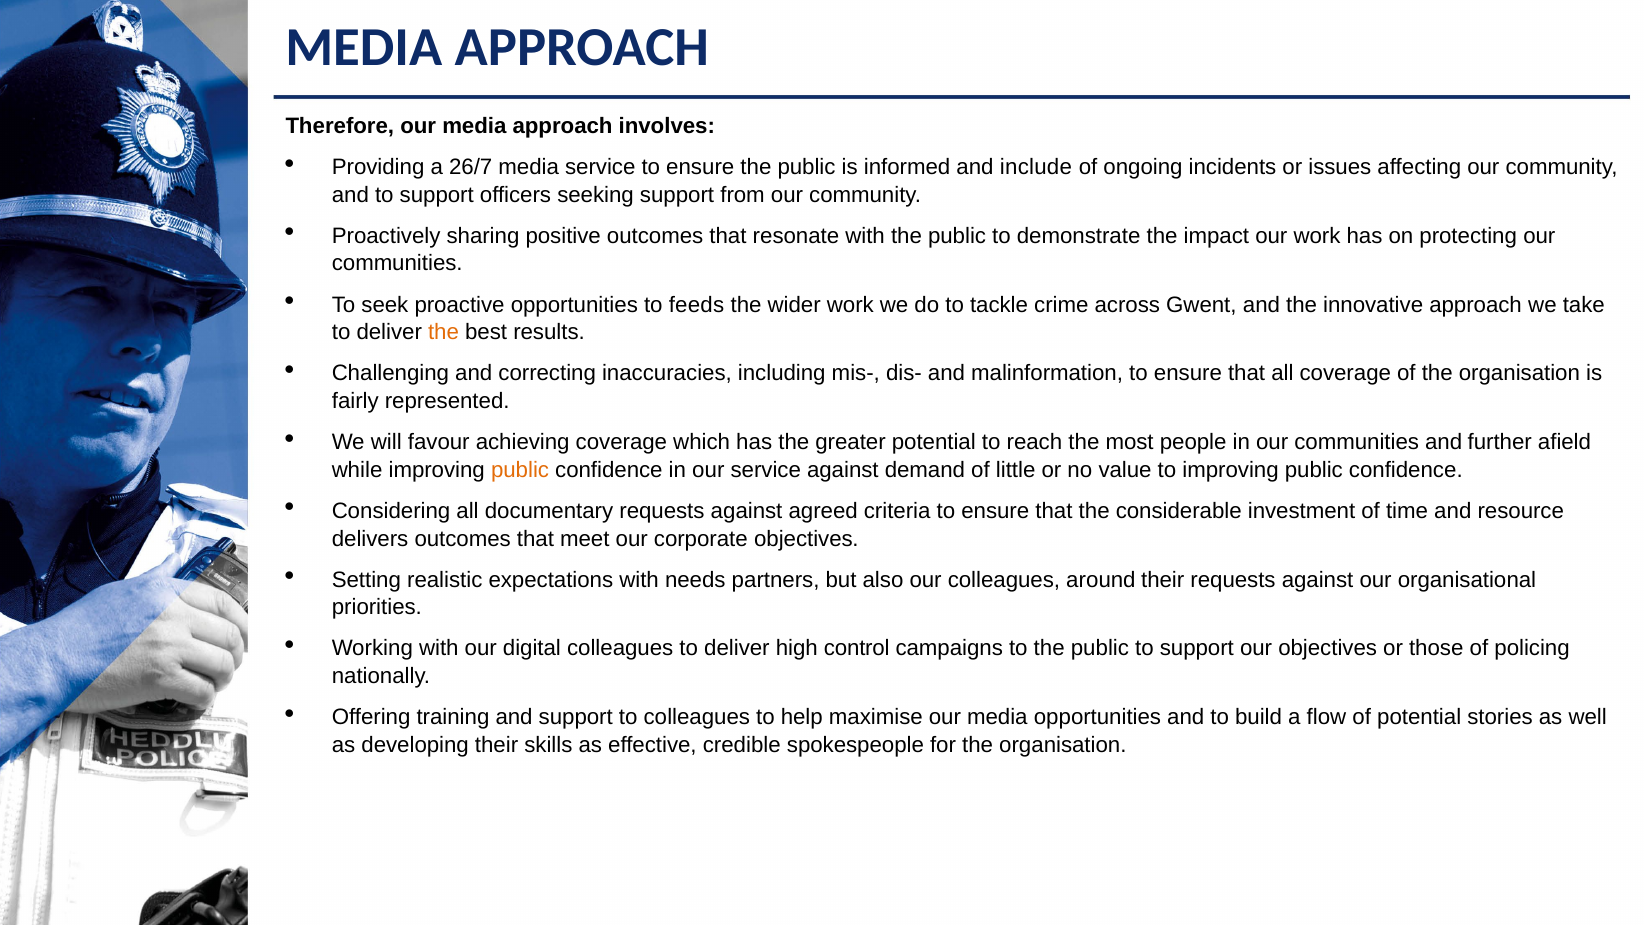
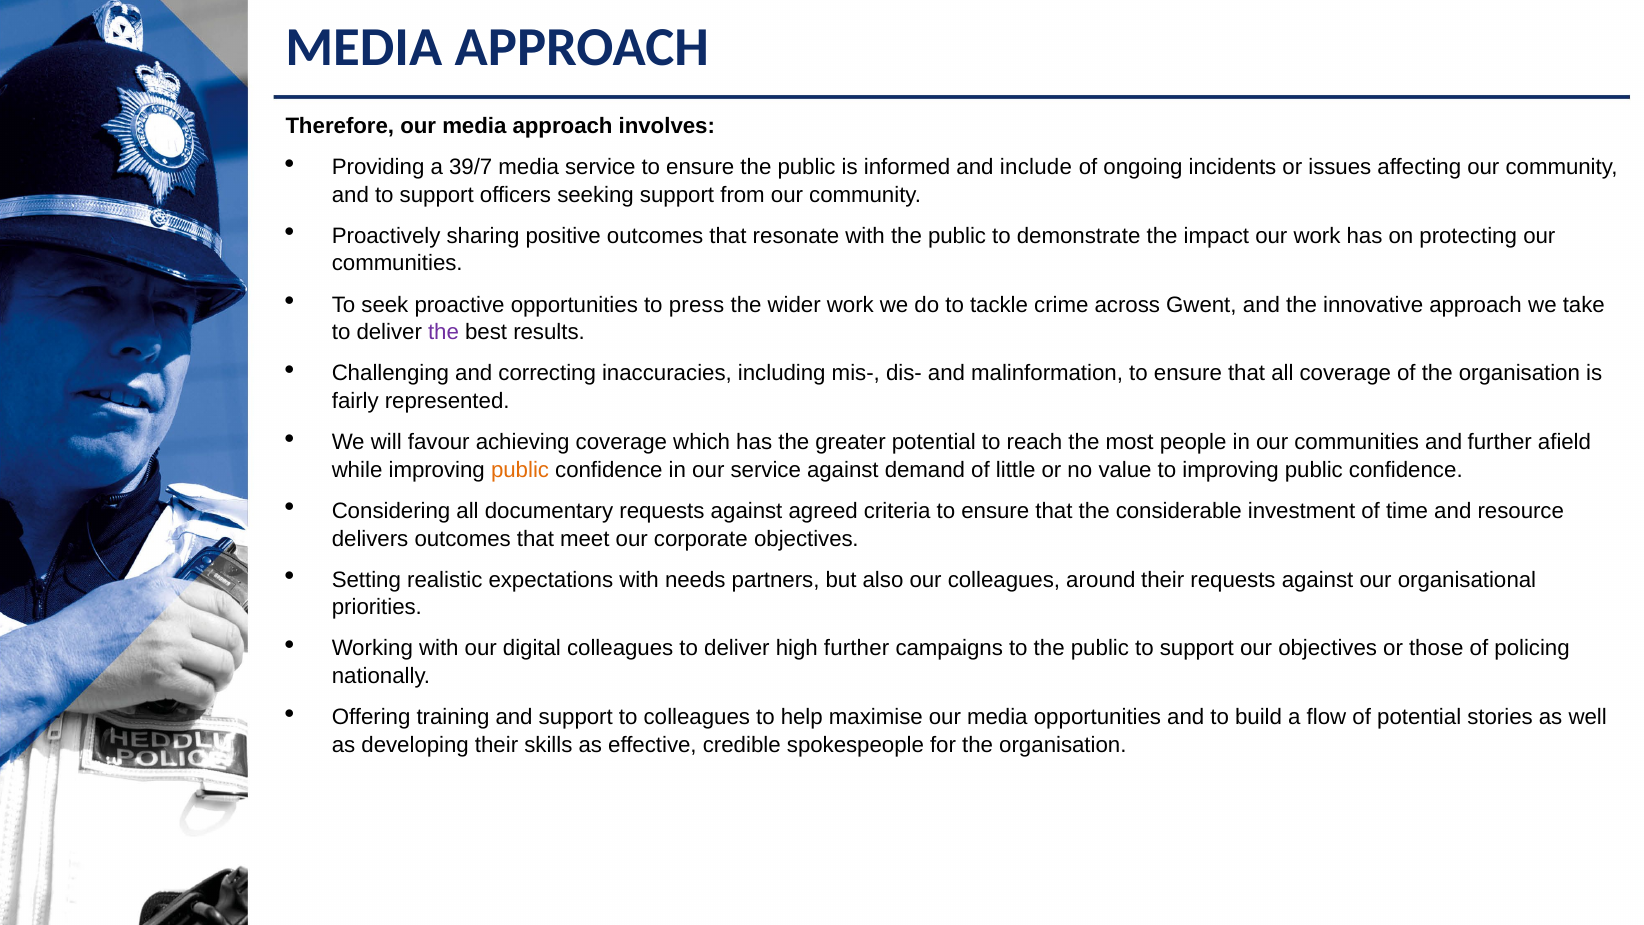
26/7: 26/7 -> 39/7 (471, 167)
feeds: feeds -> press (696, 305)
the colour: orange -> purple (444, 332)
high control: control -> further (857, 648)
